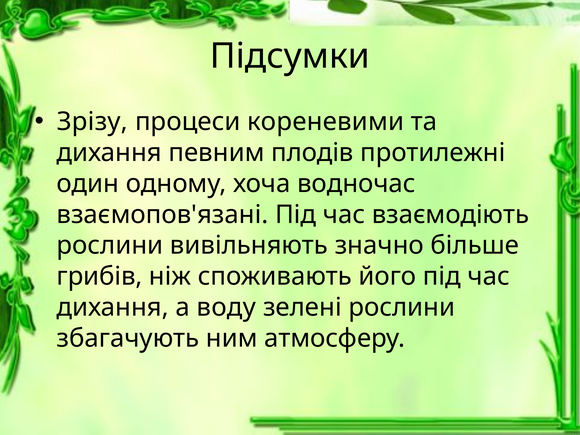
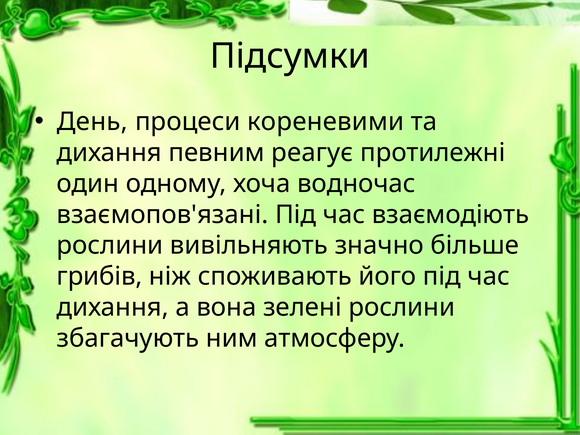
Зрізу: Зрізу -> День (92, 122)
плодів: плодів -> реагує (312, 153)
воду: воду -> вона (226, 307)
